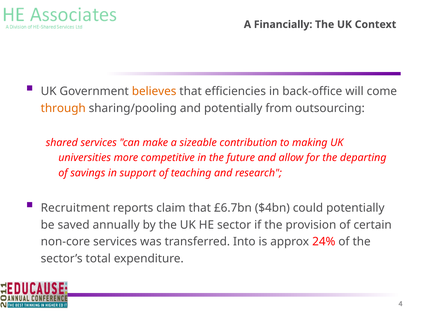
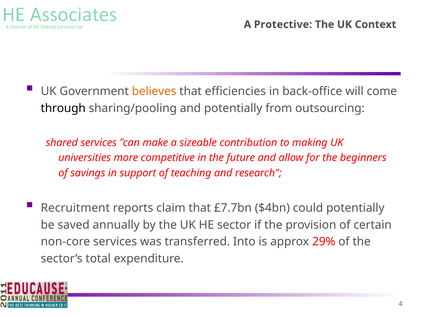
Financially: Financially -> Protective (283, 24)
through colour: orange -> black (63, 108)
departing: departing -> beginners (363, 158)
£6.7bn: £6.7bn -> £7.7bn (233, 208)
24%: 24% -> 29% (324, 241)
